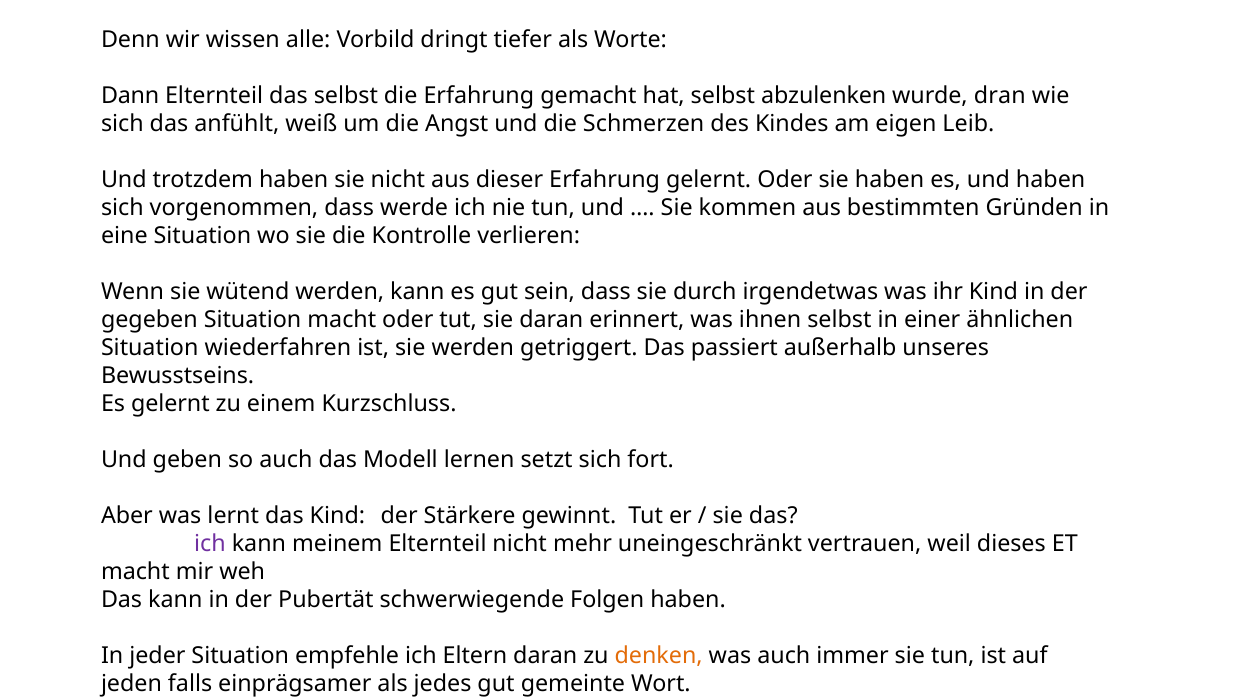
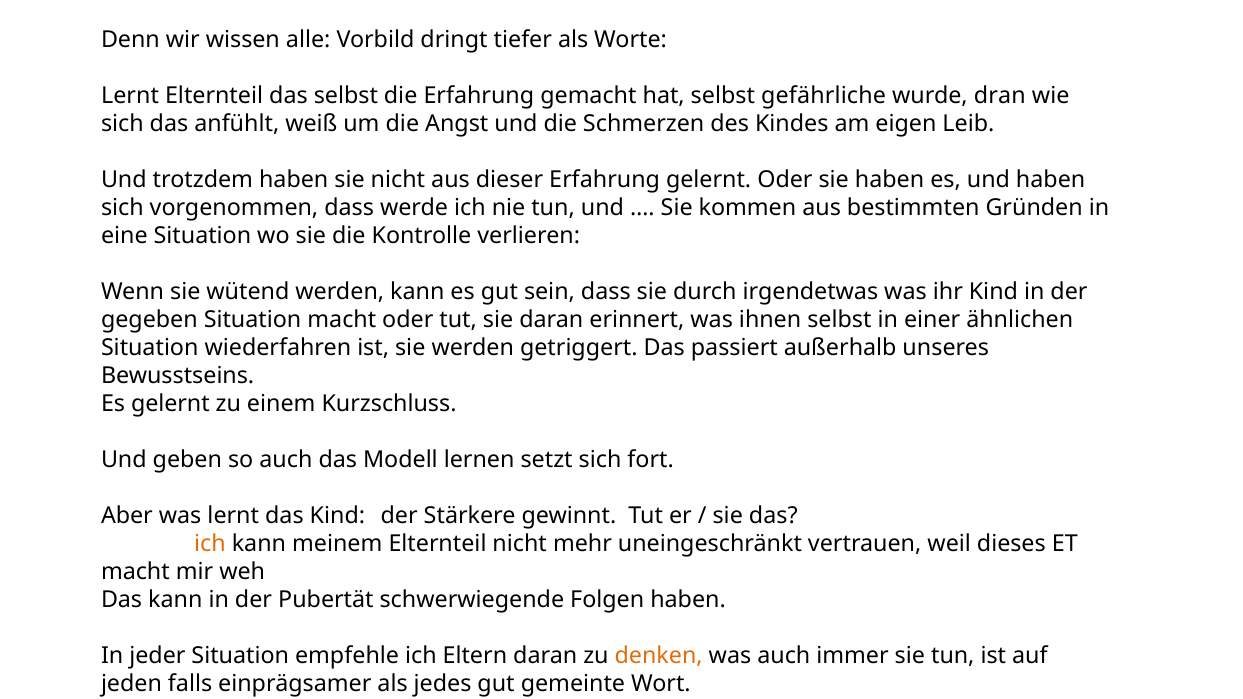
Dann: Dann -> Lernt (130, 96)
abzulenken: abzulenken -> gefährliche (824, 96)
ich colour: purple -> orange (210, 544)
